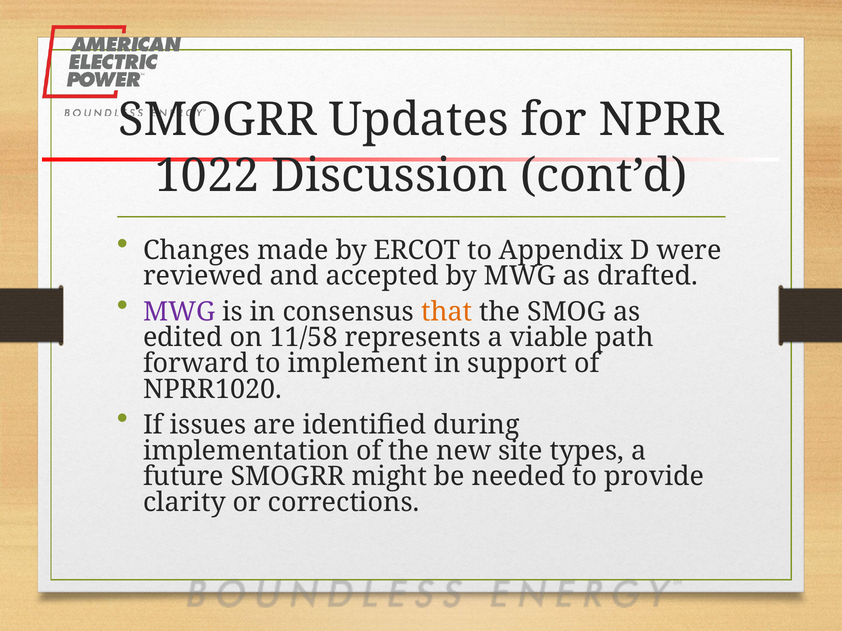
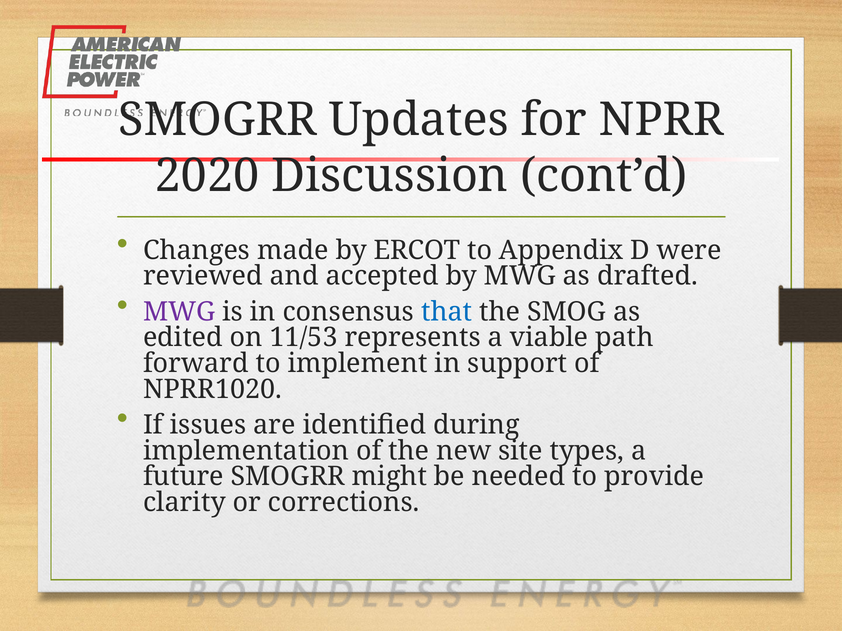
1022: 1022 -> 2020 (207, 176)
that colour: orange -> blue (447, 312)
11/58: 11/58 -> 11/53 (304, 338)
